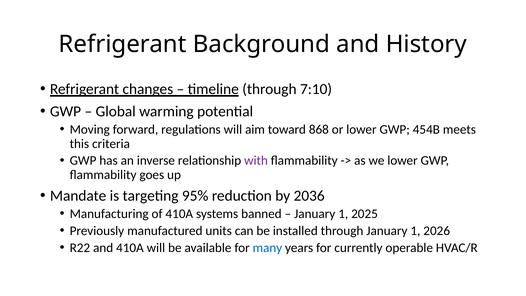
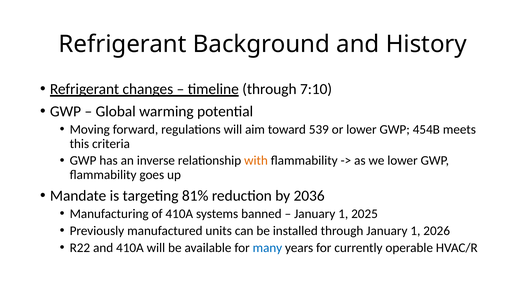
868: 868 -> 539 (319, 129)
with colour: purple -> orange (256, 161)
95%: 95% -> 81% (195, 196)
